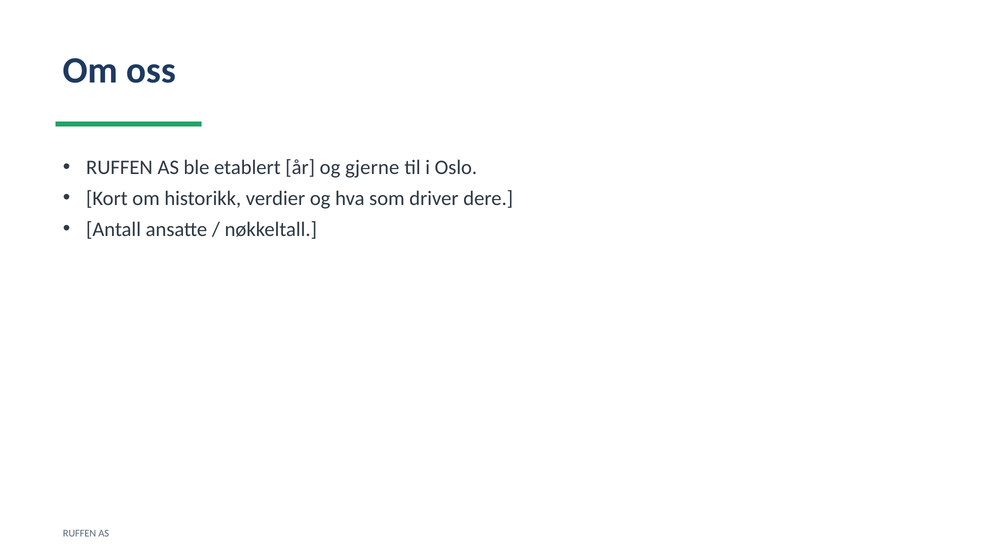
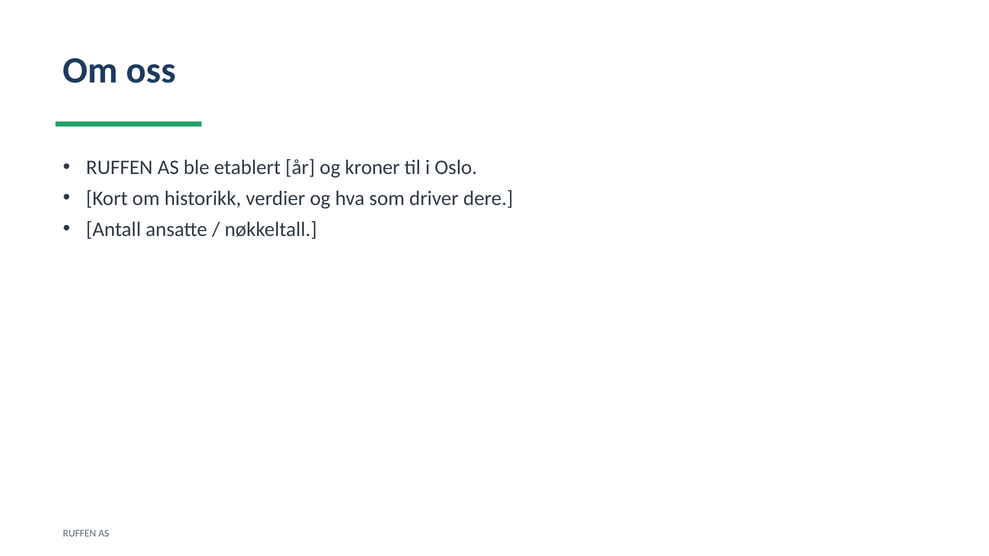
gjerne: gjerne -> kroner (372, 168)
